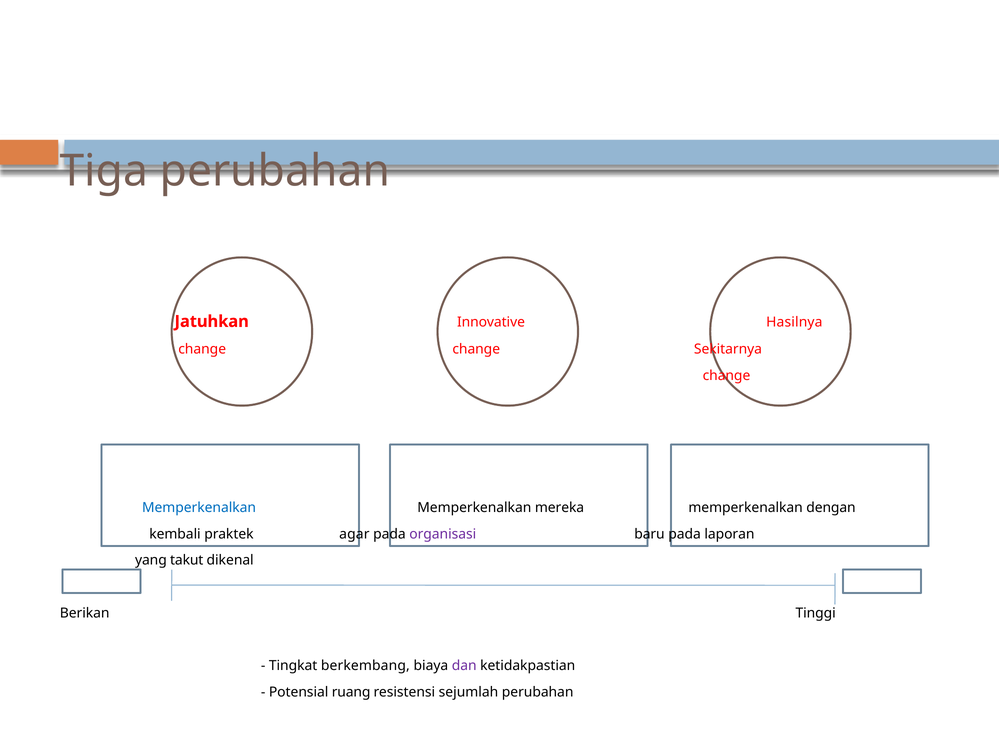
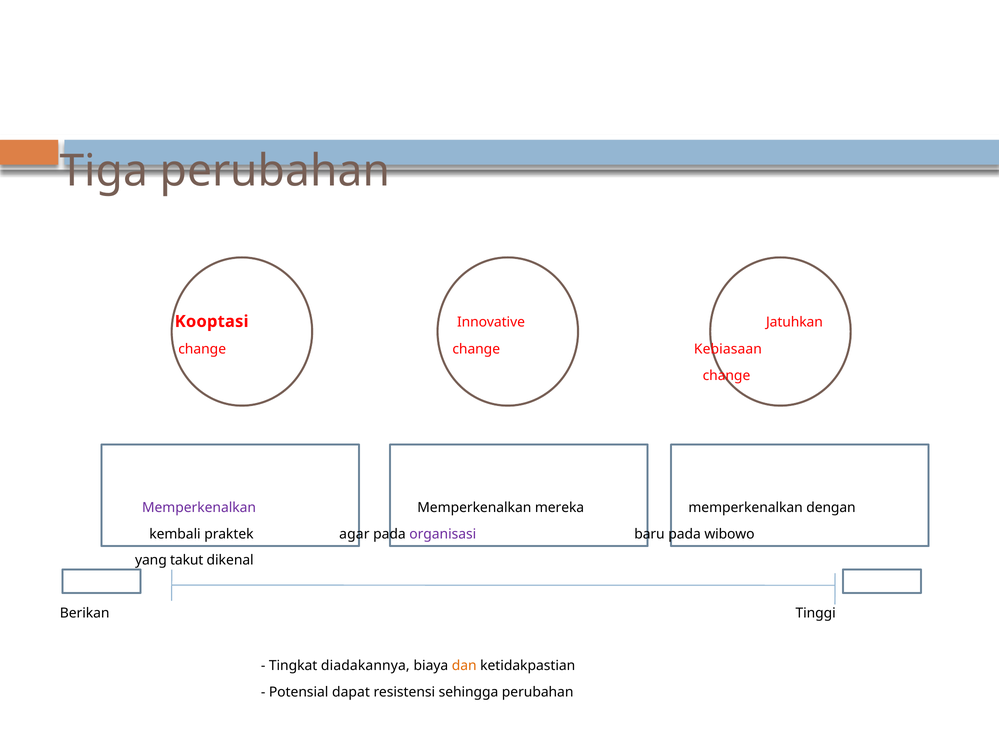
Jatuhkan: Jatuhkan -> Kooptasi (212, 322)
Hasilnya: Hasilnya -> Jatuhkan (794, 322)
Sekitarnya: Sekitarnya -> Kebiasaan (728, 349)
Memperkenalkan colour: blue -> purple (199, 508)
laporan: laporan -> wibowo (729, 534)
berkembang: berkembang -> diadakannya (365, 666)
dan colour: purple -> orange (464, 666)
ruang: ruang -> dapat (351, 693)
sejumlah: sejumlah -> sehingga (469, 693)
